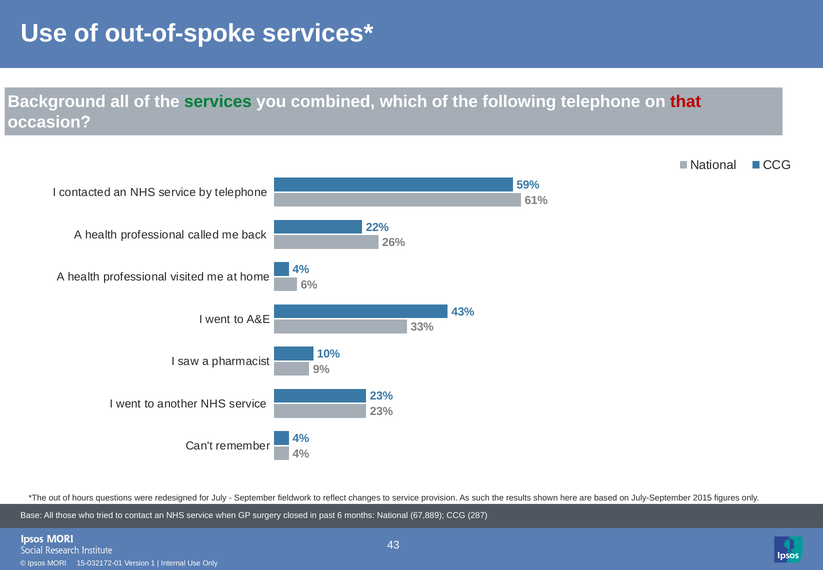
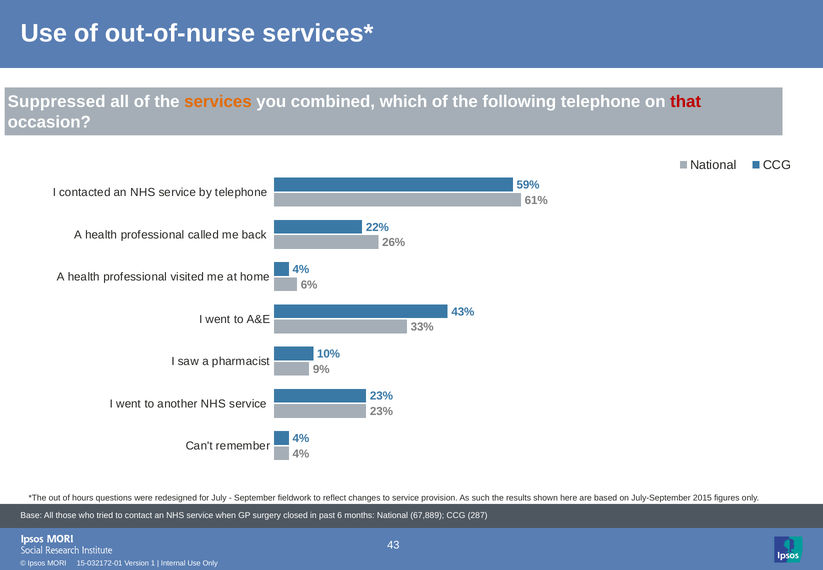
out-of-spoke: out-of-spoke -> out-of-nurse (180, 34)
Background: Background -> Suppressed (57, 102)
services colour: green -> orange (218, 102)
